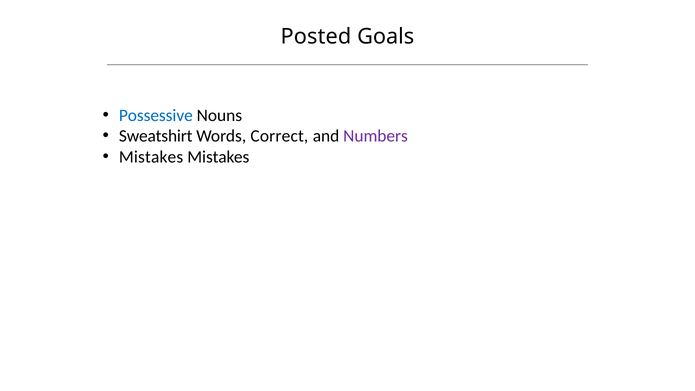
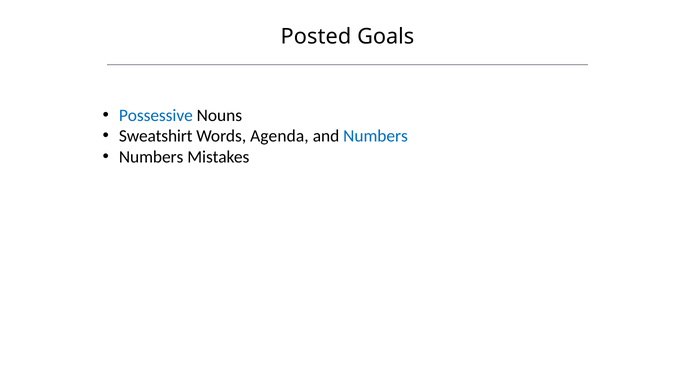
Correct: Correct -> Agenda (279, 136)
Numbers colour: purple -> blue (376, 136)
Mistakes: Mistakes -> Numbers (151, 157)
